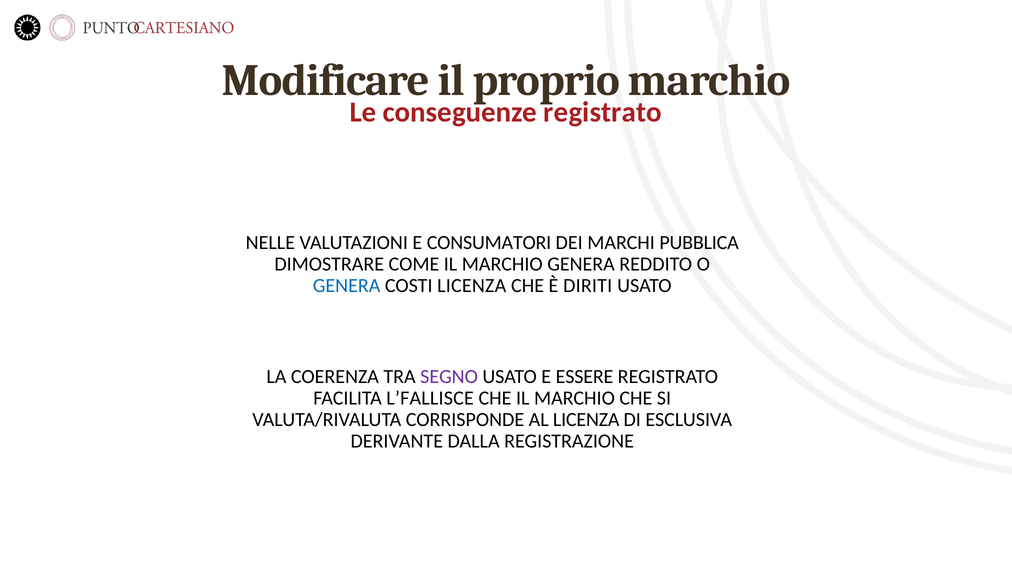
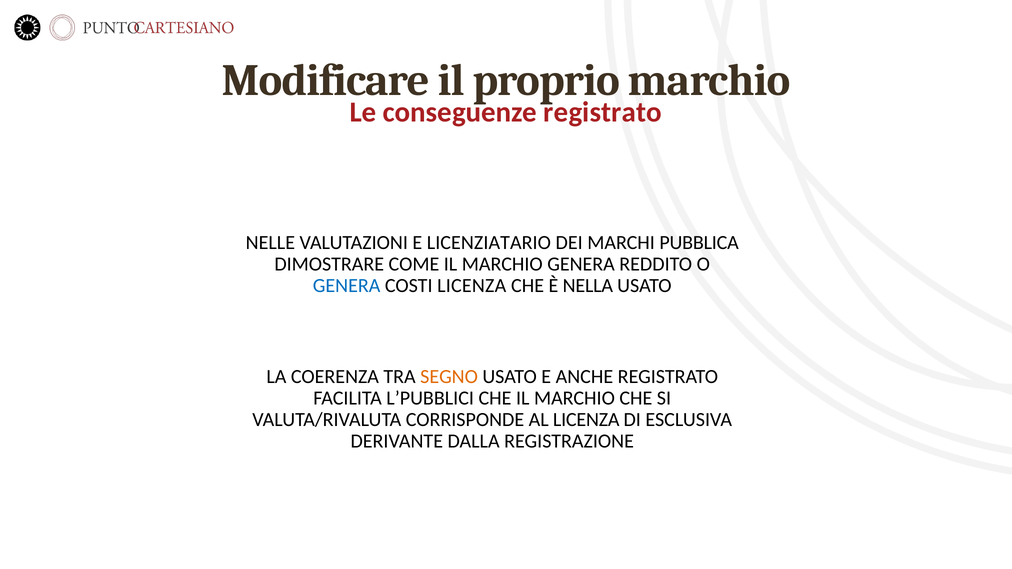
CONSUMATORI: CONSUMATORI -> LICENZIATARIO (489, 243)
DIRITI: DIRITI -> NELLA (588, 286)
SEGNO colour: purple -> orange (449, 377)
ESSERE: ESSERE -> ANCHE (584, 377)
L’FALLISCE: L’FALLISCE -> L’PUBBLICI (430, 398)
